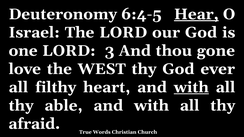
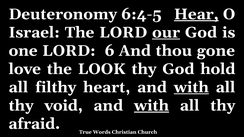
our underline: none -> present (166, 33)
3: 3 -> 6 (110, 51)
WEST: WEST -> LOOK (102, 69)
ever: ever -> hold (218, 69)
able: able -> void (64, 106)
with underline: none -> present (151, 106)
